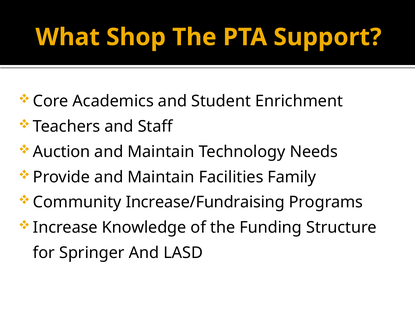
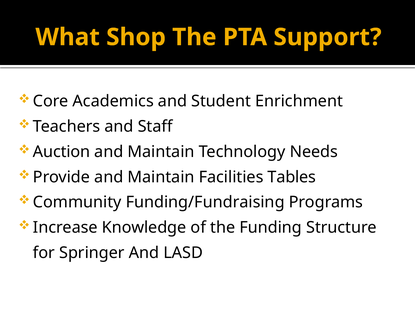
Family: Family -> Tables (292, 177)
Increase/Fundraising: Increase/Fundraising -> Funding/Fundraising (205, 202)
